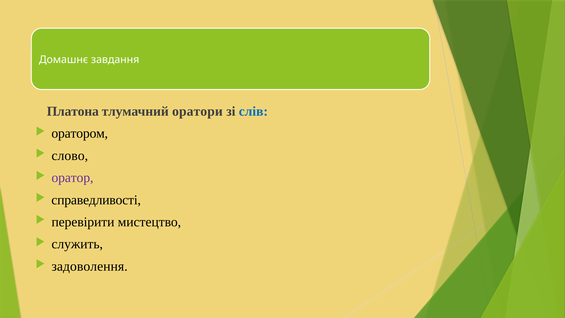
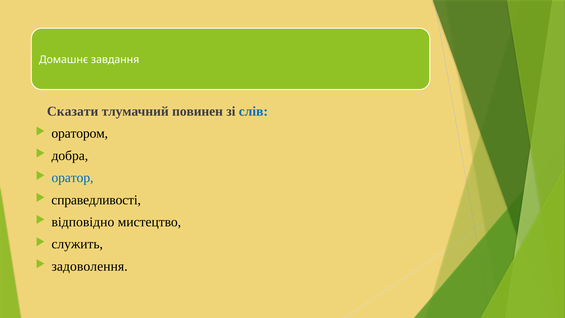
Платона: Платона -> Сказати (73, 111)
оратори: оратори -> повинен (198, 111)
слово: слово -> добра (70, 156)
оратор colour: purple -> blue (72, 178)
перевірити: перевірити -> відповідно (83, 222)
